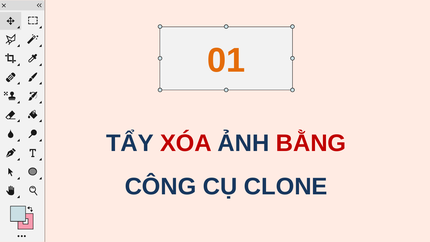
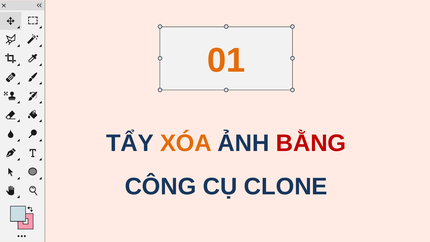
XÓA colour: red -> orange (186, 143)
